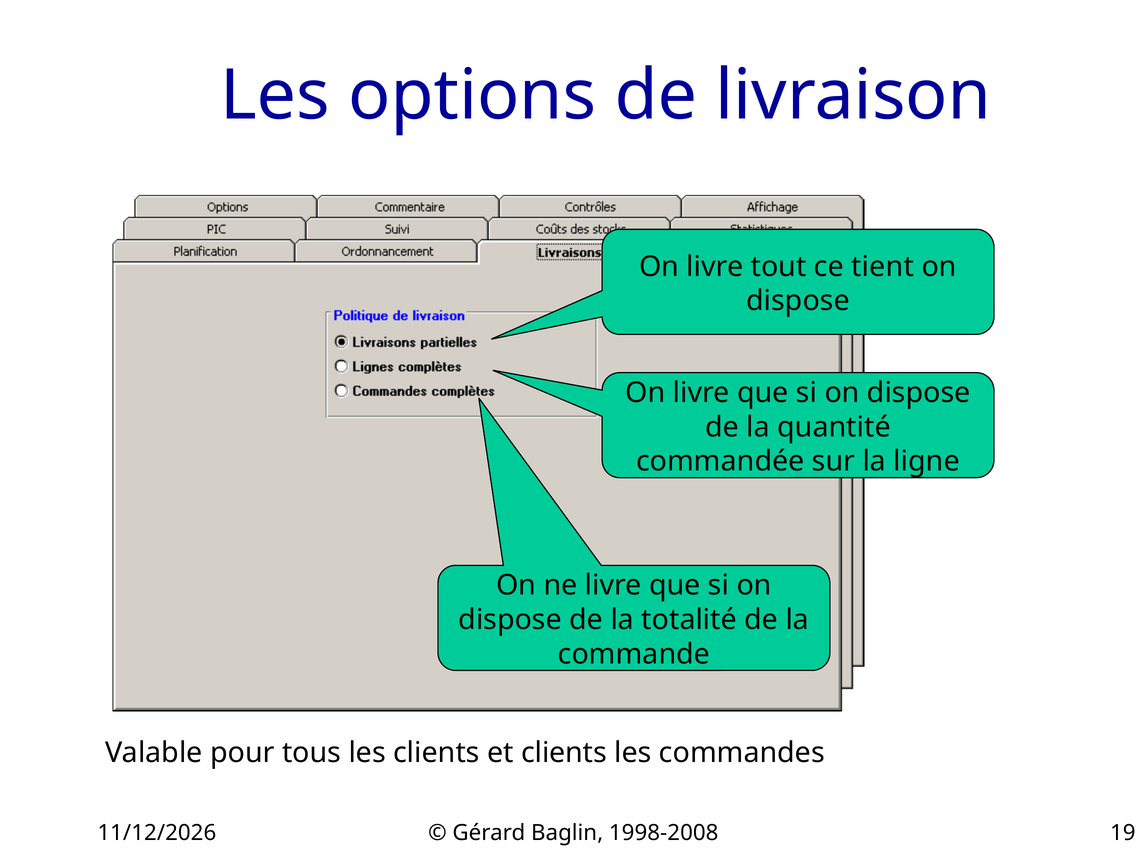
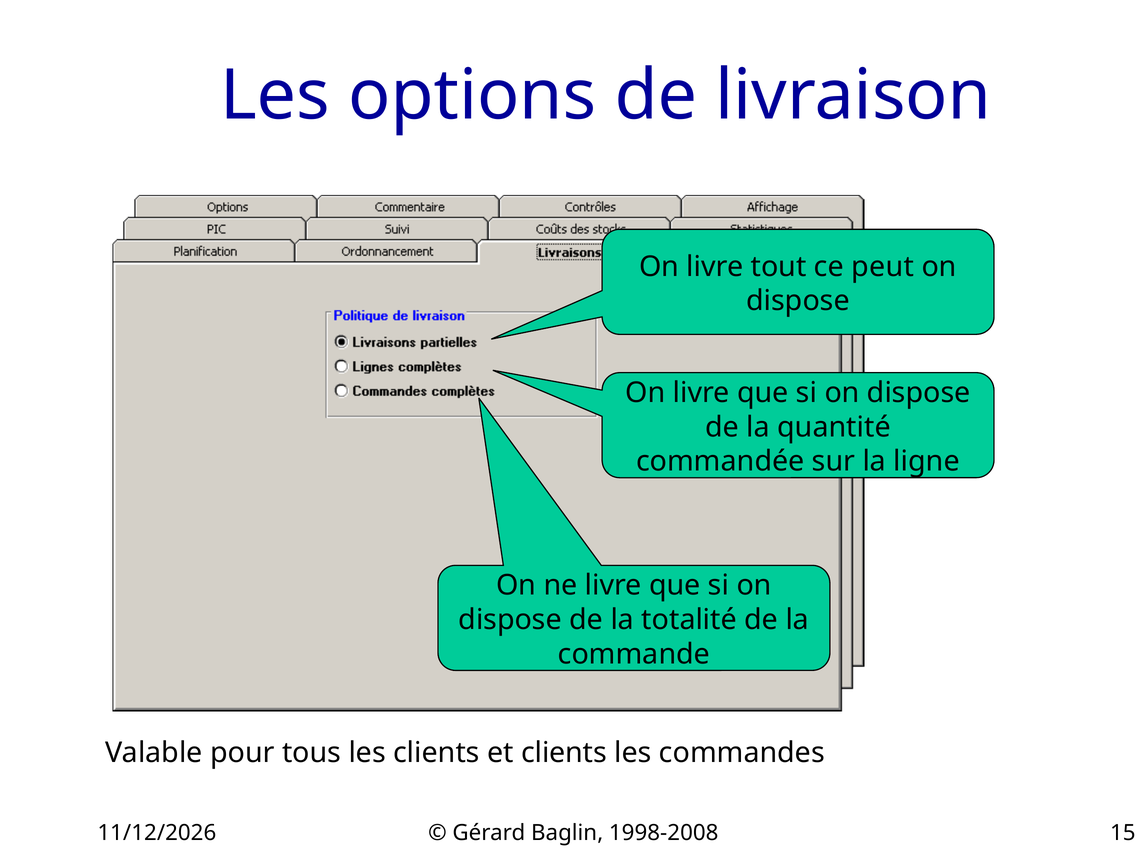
tient: tient -> peut (883, 267)
19: 19 -> 15 (1123, 833)
